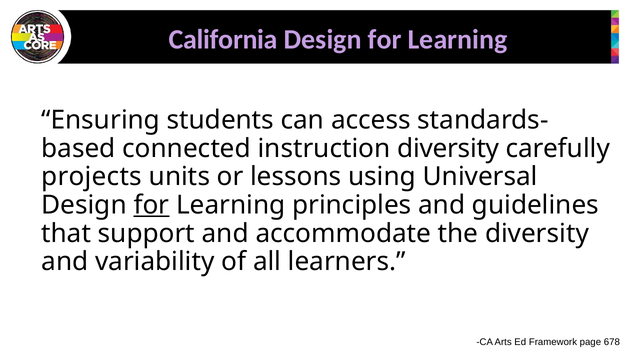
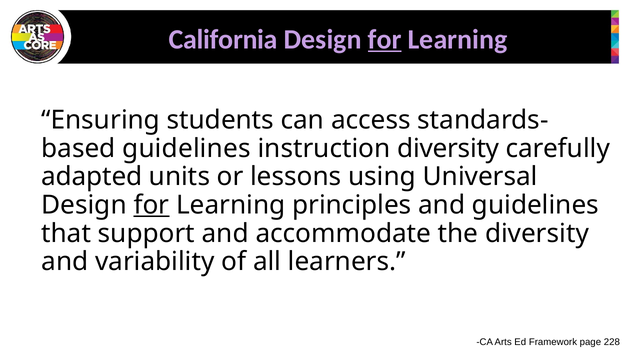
for underline: none -> present (385, 39)
connected: connected -> guidelines (187, 148)
projects: projects -> adapted (92, 177)
678: 678 -> 228 (612, 342)
